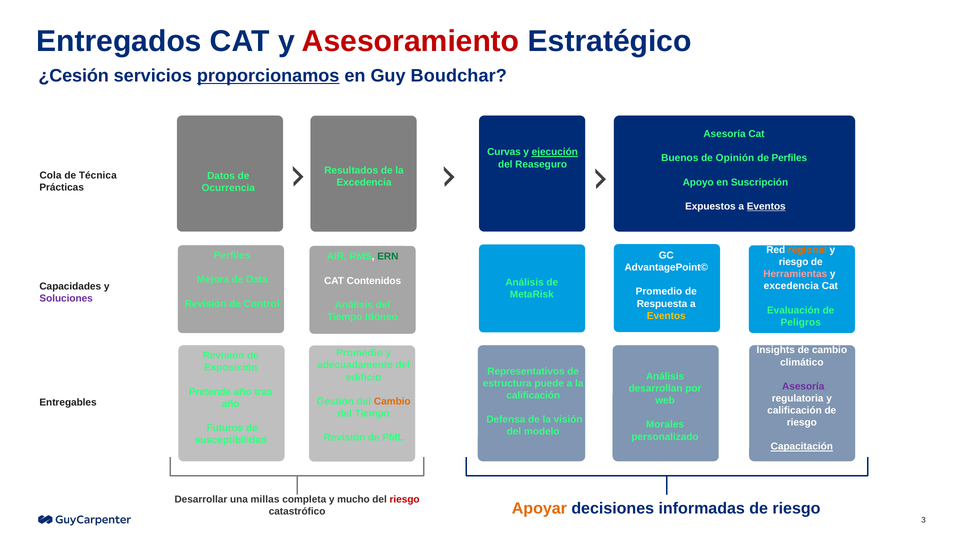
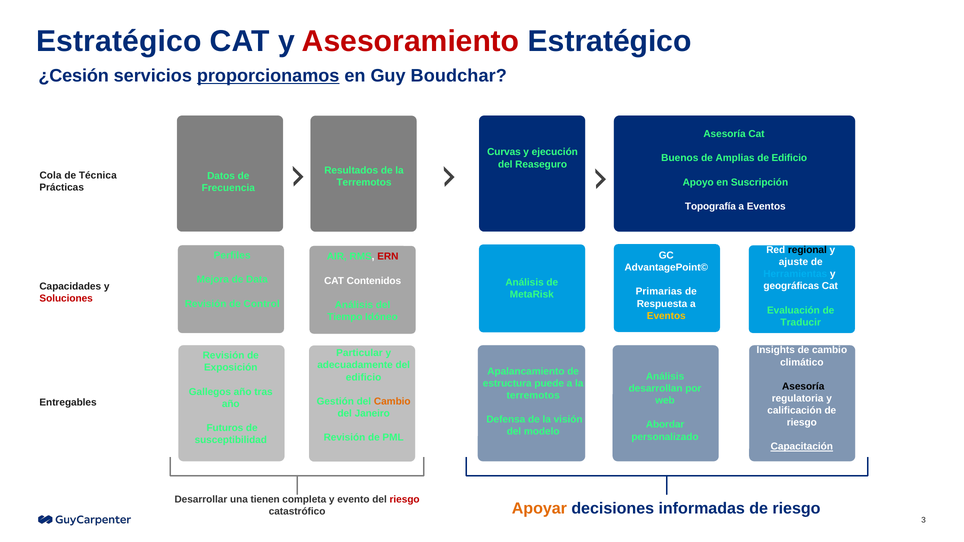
Entregados: Entregados -> Estratégico (119, 41)
ejecución underline: present -> none (555, 152)
Opinión: Opinión -> Amplias (735, 158)
de Perfiles: Perfiles -> Edificio (789, 158)
Excedencia: Excedencia -> Terremotos (364, 182)
Ocurrencia: Ocurrencia -> Frecuencia (228, 188)
Expuestos: Expuestos -> Topografía (710, 207)
Eventos underline: present -> none (766, 207)
regional colour: orange -> black (807, 250)
ERN colour: green -> red (388, 257)
riesgo: riesgo -> ajuste (793, 262)
Herramientas colour: pink -> light blue (795, 274)
excedencia: excedencia -> geográficas (791, 286)
Promedio: Promedio -> Primarias (659, 292)
Soluciones colour: purple -> red (66, 299)
Peligros: Peligros -> Traducir (801, 323)
Promedio: Promedio -> Particular (359, 353)
Representativos: Representativos -> Apalancamiento (526, 371)
Asesoría colour: purple -> black (803, 387)
Pretende: Pretende -> Gallegos (210, 392)
calificación: calificación -> terremotos (533, 396)
Tiempo: Tiempo -> Janeiro (372, 414)
Morales: Morales -> Abordar (665, 425)
millas: millas -> tienen (265, 499)
mucho: mucho -> evento (353, 499)
